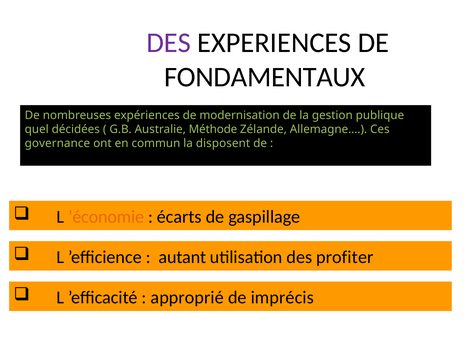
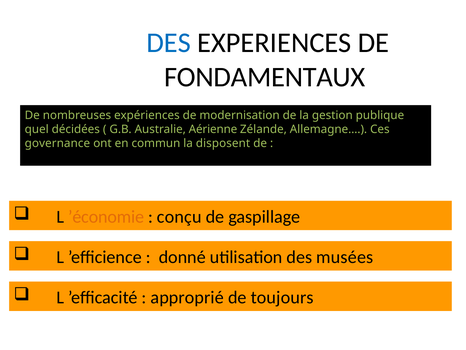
DES colour: purple -> blue (169, 43)
Méthode: Méthode -> Aérienne (213, 129)
écarts: écarts -> conçu (179, 216)
autant: autant -> donné (182, 257)
profiter: profiter -> musées (345, 257)
imprécis: imprécis -> toujours (282, 297)
